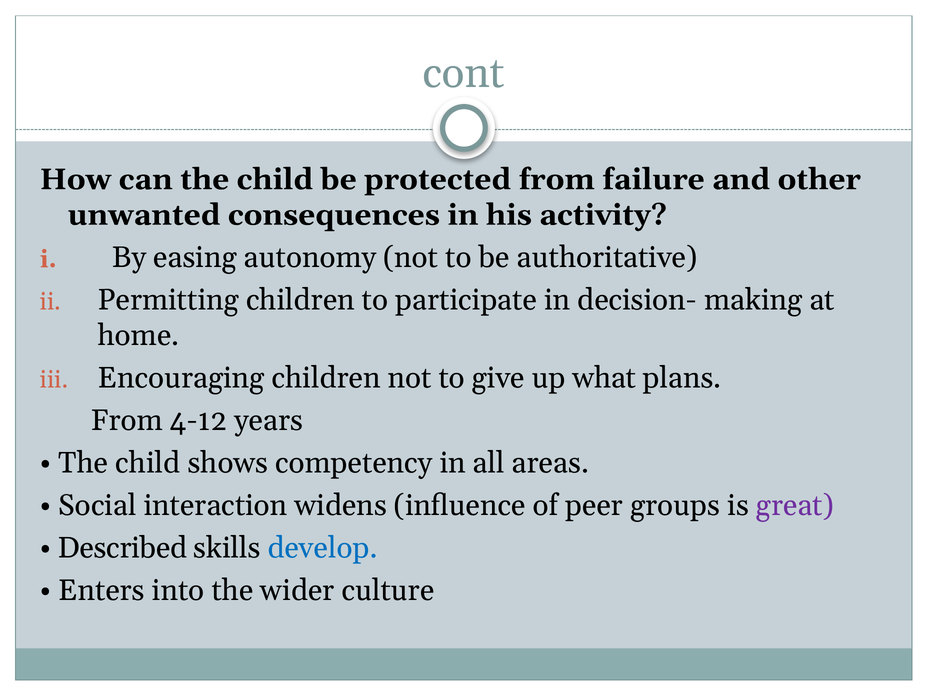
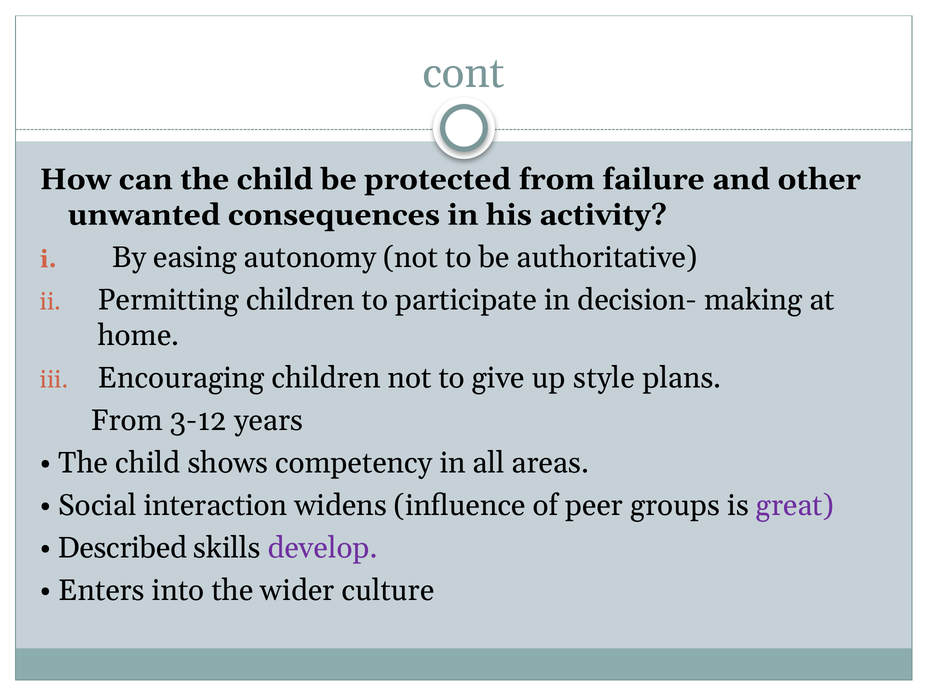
what: what -> style (604, 378)
4-12: 4-12 -> 3-12 (198, 421)
develop colour: blue -> purple (323, 548)
